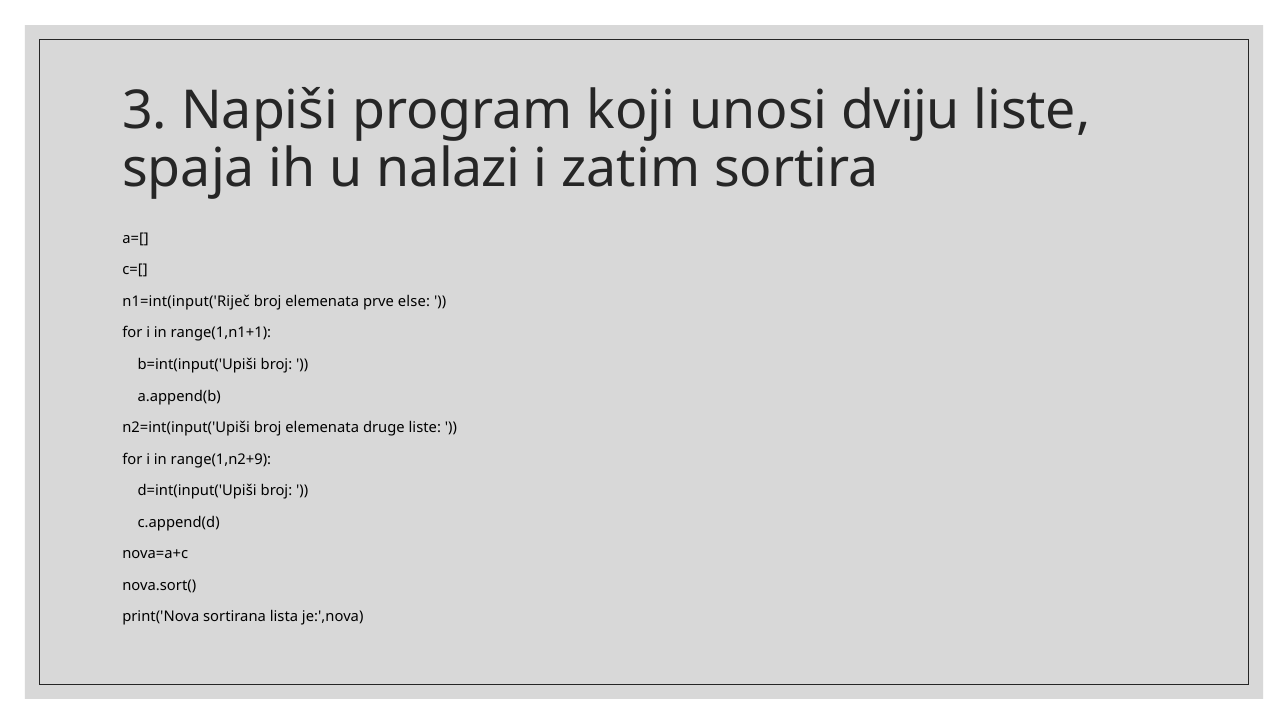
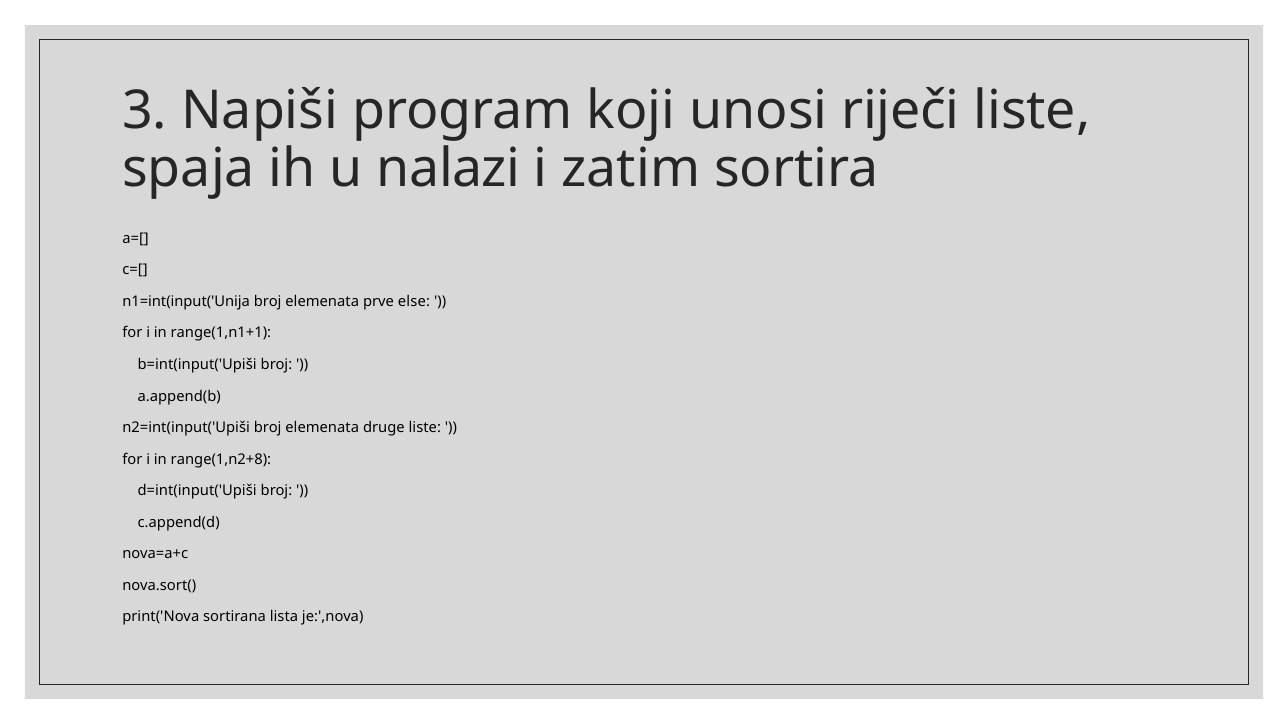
dviju: dviju -> riječi (901, 111)
n1=int(input('Riječ: n1=int(input('Riječ -> n1=int(input('Unija (186, 302)
range(1,n2+9: range(1,n2+9 -> range(1,n2+8 (221, 460)
